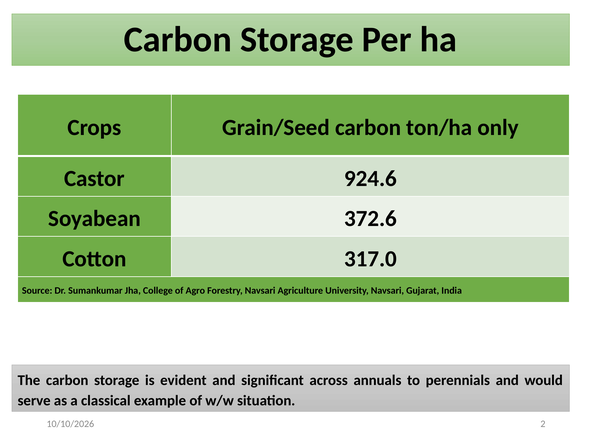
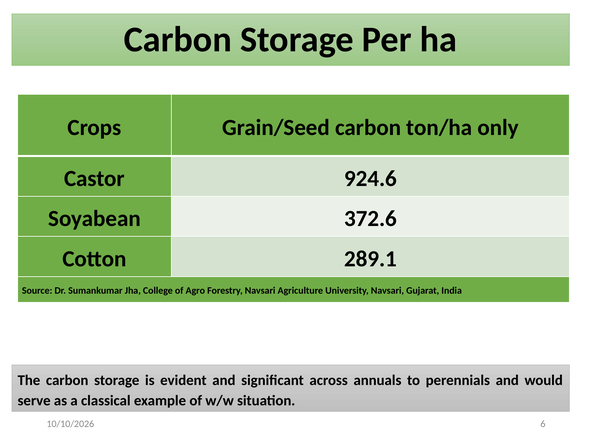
317.0: 317.0 -> 289.1 (370, 259)
2: 2 -> 6 (543, 424)
